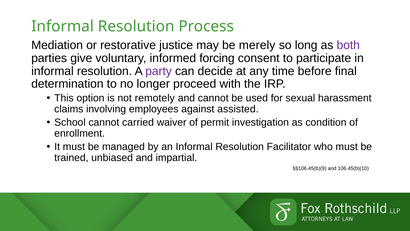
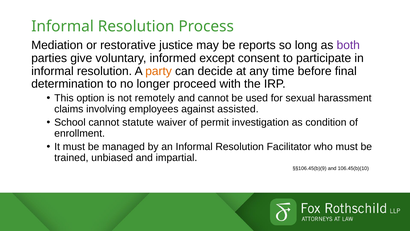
merely: merely -> reports (257, 45)
forcing: forcing -> except (217, 58)
party colour: purple -> orange (159, 71)
carried: carried -> statute (138, 122)
